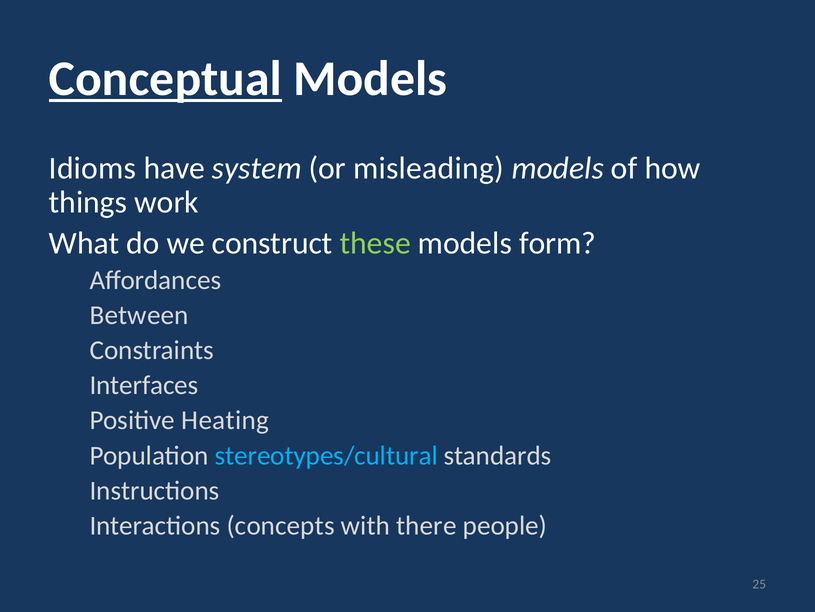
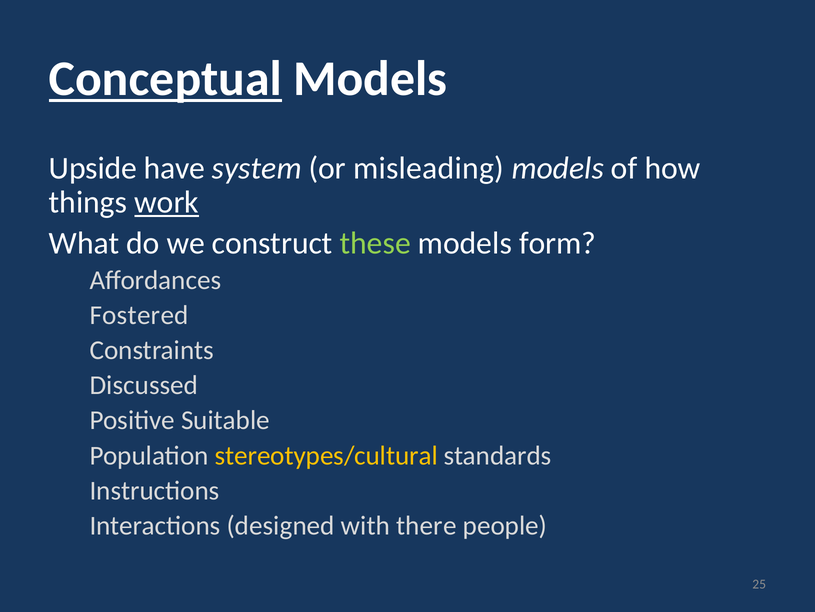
Idioms: Idioms -> Upside (93, 168)
work underline: none -> present (167, 202)
Between: Between -> Fostered (139, 315)
Interfaces: Interfaces -> Discussed (144, 385)
Heating: Heating -> Suitable (225, 420)
stereotypes/cultural colour: light blue -> yellow (326, 455)
concepts: concepts -> designed (281, 525)
